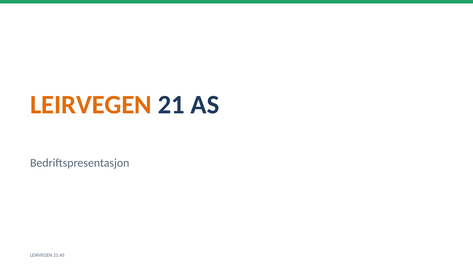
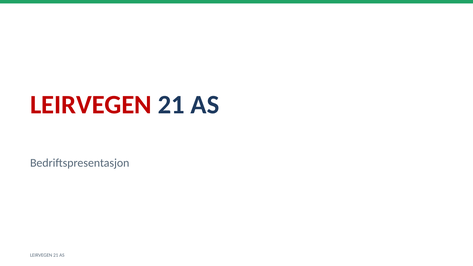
LEIRVEGEN colour: orange -> red (91, 105)
